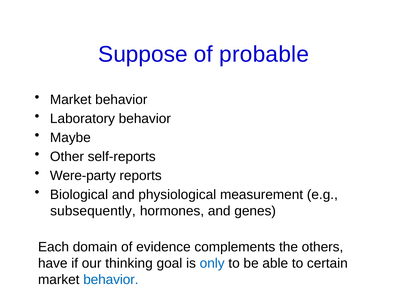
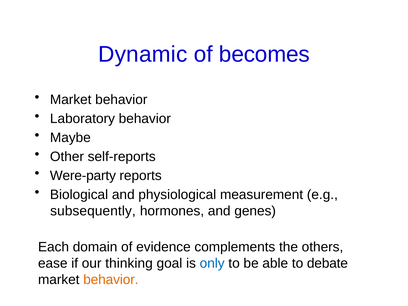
Suppose: Suppose -> Dynamic (143, 54)
probable: probable -> becomes (264, 54)
have: have -> ease (53, 263)
certain: certain -> debate (327, 263)
behavior colour: blue -> orange (111, 280)
